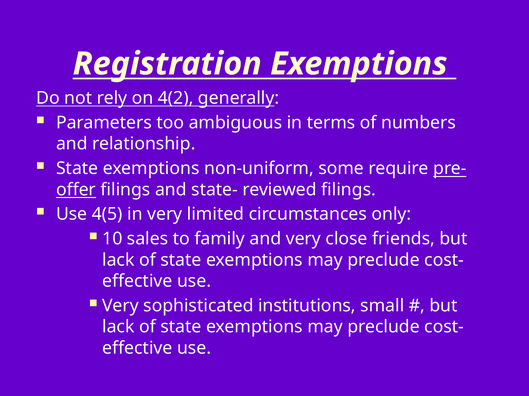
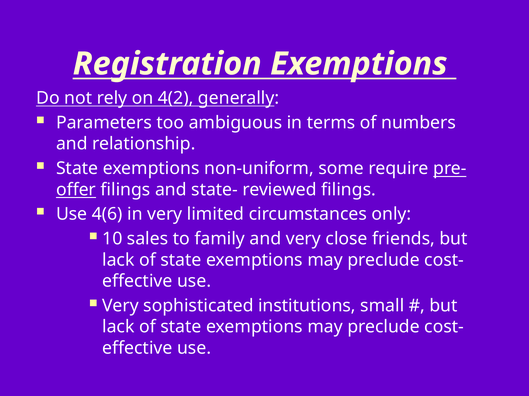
4(5: 4(5 -> 4(6 (107, 215)
